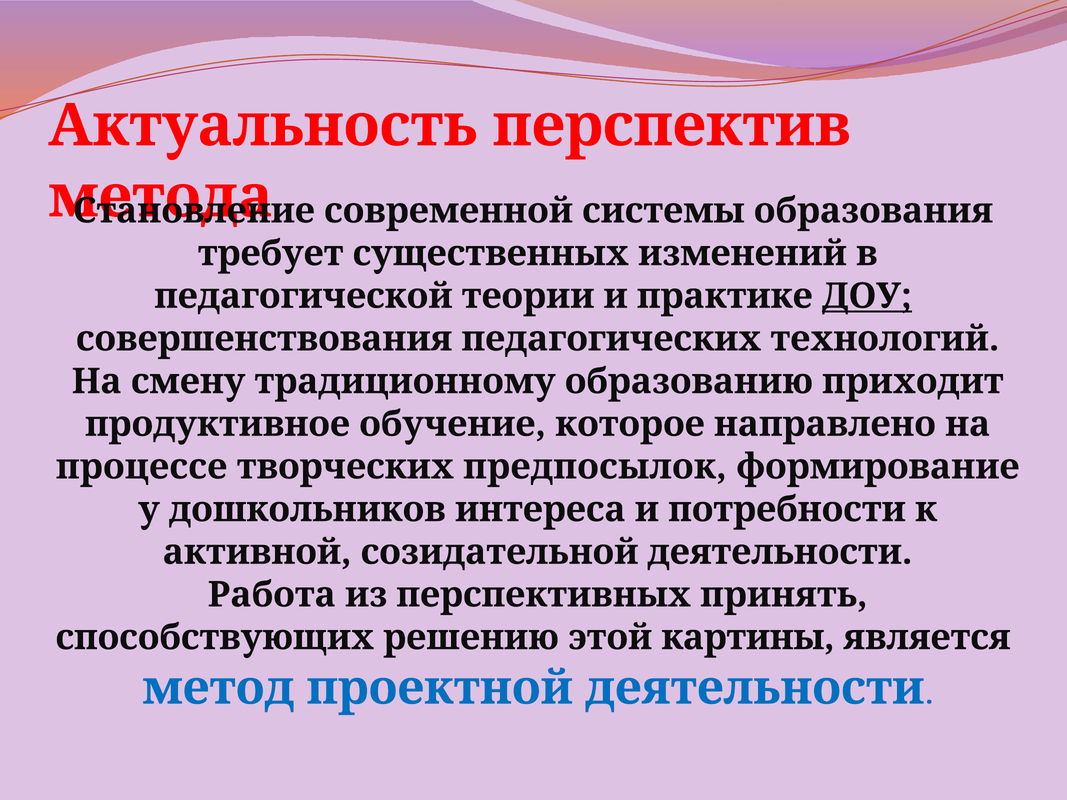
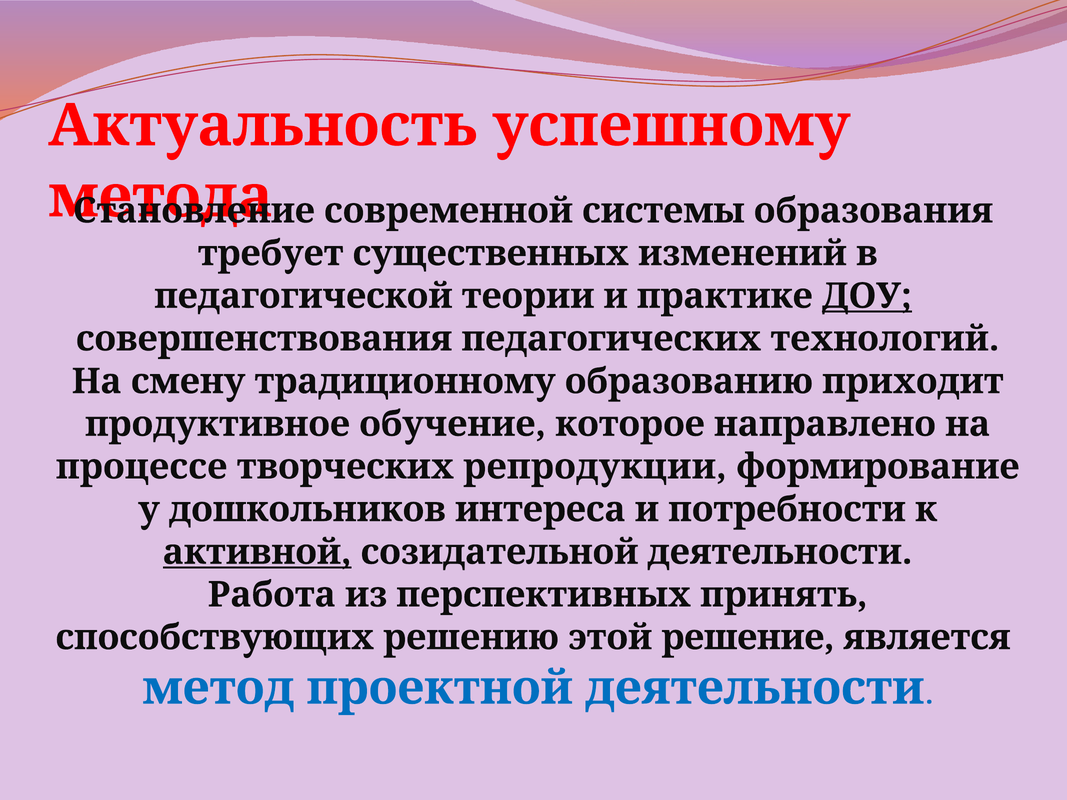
перспектив: перспектив -> успешному (672, 126)
предпосылок: предпосылок -> репродукции (595, 467)
активной underline: none -> present (257, 552)
картины: картины -> решение (748, 638)
